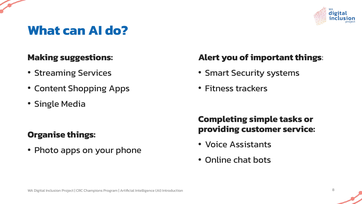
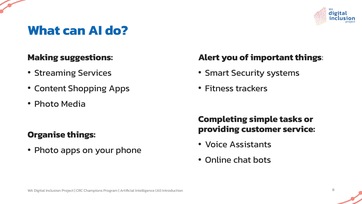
Single: Single -> Photo (47, 104)
